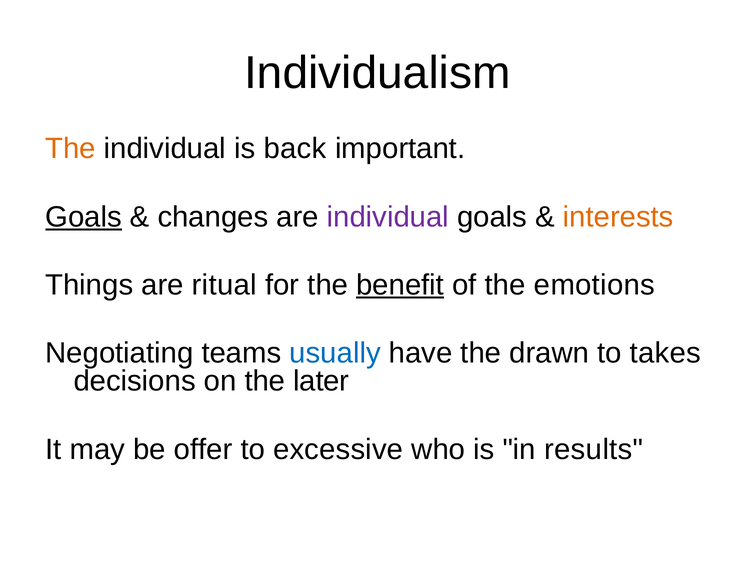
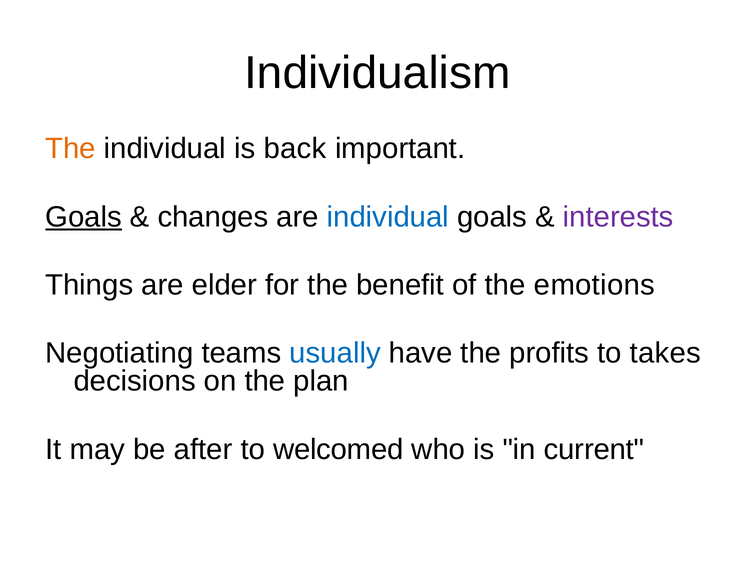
individual colour: purple -> blue (388, 217)
interests colour: orange -> purple (618, 217)
ritual: ritual -> elder (224, 285)
benefit underline: present -> none (400, 285)
drawn: drawn -> profits (549, 353)
later: later -> plan (321, 381)
offer: offer -> after (203, 450)
excessive: excessive -> welcomed (338, 450)
results: results -> current (594, 450)
